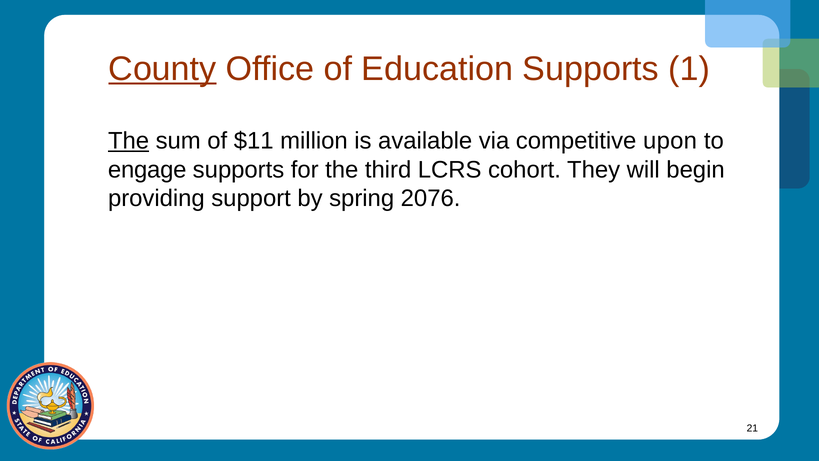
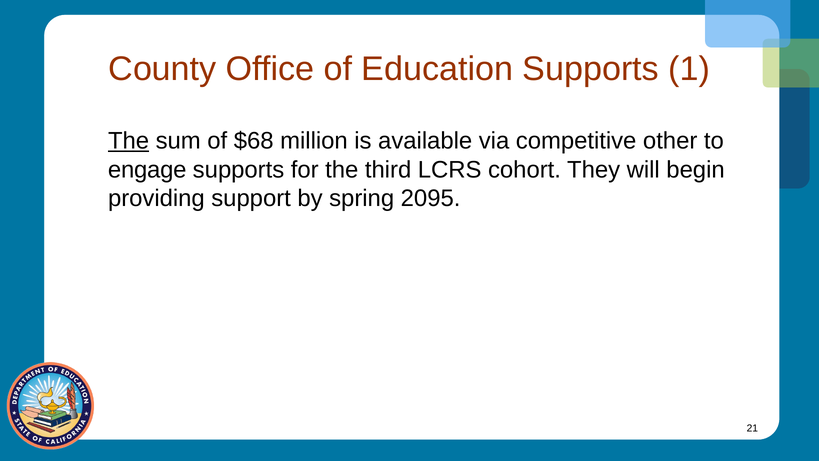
County underline: present -> none (162, 69)
$11: $11 -> $68 (254, 141)
upon: upon -> other (670, 141)
2076: 2076 -> 2095 (431, 198)
